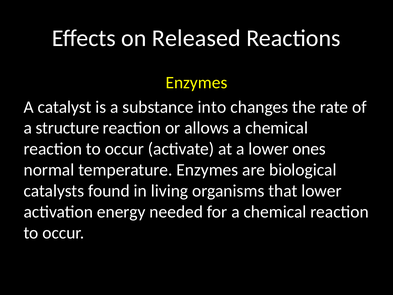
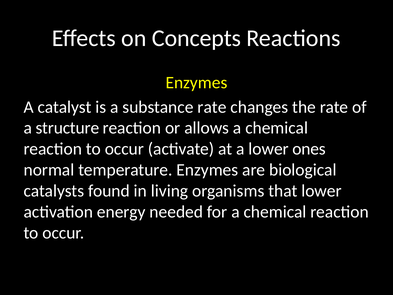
Released: Released -> Concepts (196, 38)
substance into: into -> rate (212, 107)
